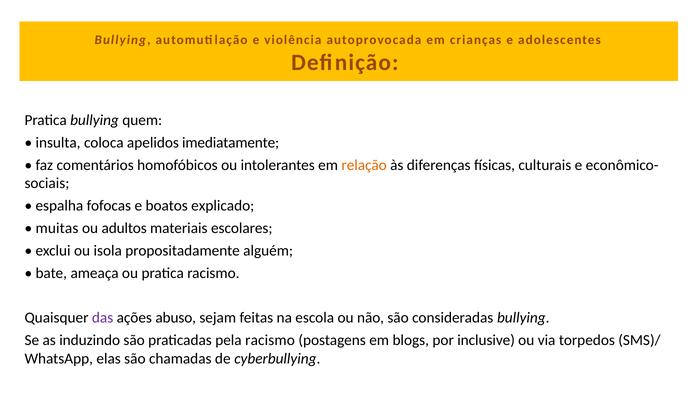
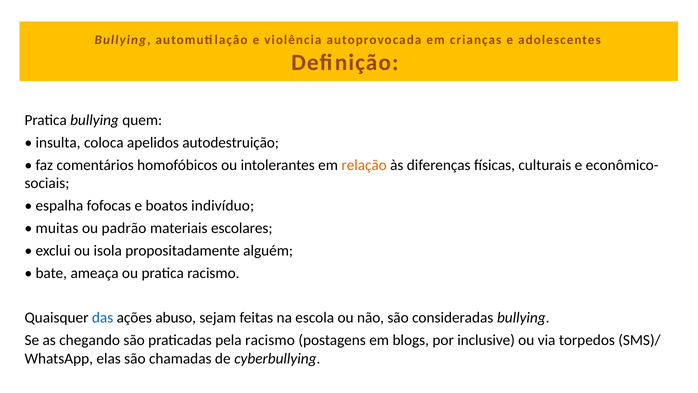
imediatamente: imediatamente -> autodestruição (231, 142)
explicado: explicado -> indivíduo (223, 206)
adultos: adultos -> padrão (124, 228)
das colour: purple -> blue (103, 318)
induzindo: induzindo -> chegando (90, 340)
